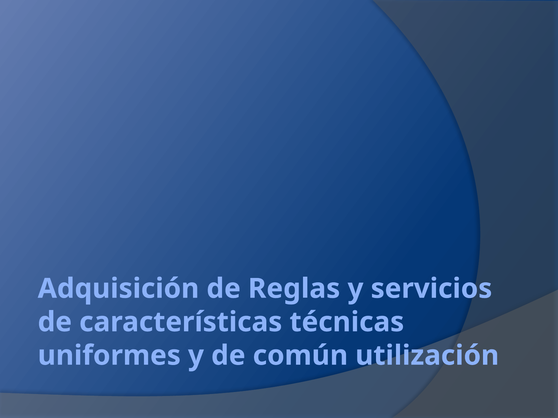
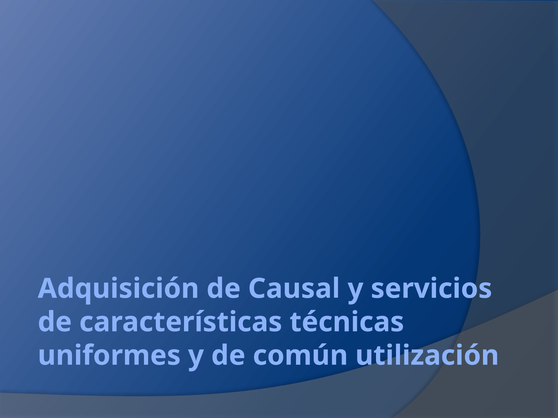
Reglas: Reglas -> Causal (294, 289)
